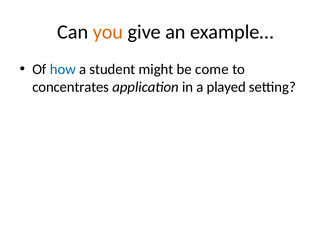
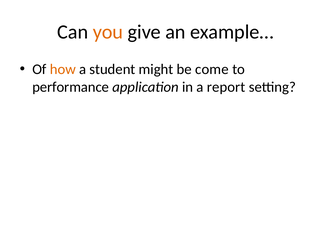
how colour: blue -> orange (63, 69)
concentrates: concentrates -> performance (71, 87)
played: played -> report (226, 87)
